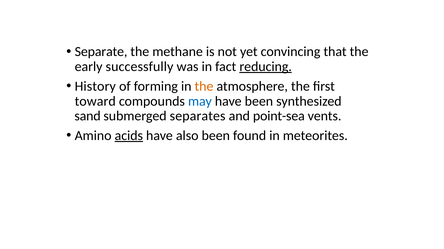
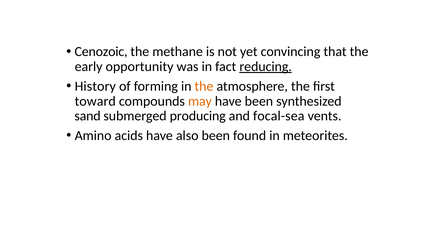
Separate: Separate -> Cenozoic (101, 52)
successfully: successfully -> opportunity (140, 67)
may colour: blue -> orange (200, 101)
separates: separates -> producing (198, 116)
point-sea: point-sea -> focal-sea (279, 116)
acids underline: present -> none (129, 136)
